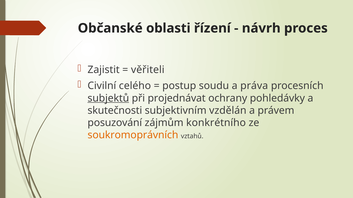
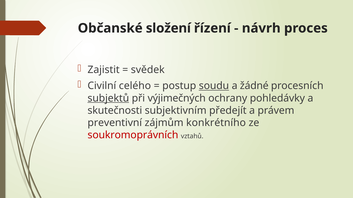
oblasti: oblasti -> složení (168, 28)
věřiteli: věřiteli -> svědek (148, 70)
soudu underline: none -> present (214, 86)
práva: práva -> žádné (254, 86)
projednávat: projednávat -> výjimečných (177, 98)
vzdělán: vzdělán -> předejít (228, 111)
posuzování: posuzování -> preventivní (115, 123)
soukromoprávních colour: orange -> red (133, 135)
